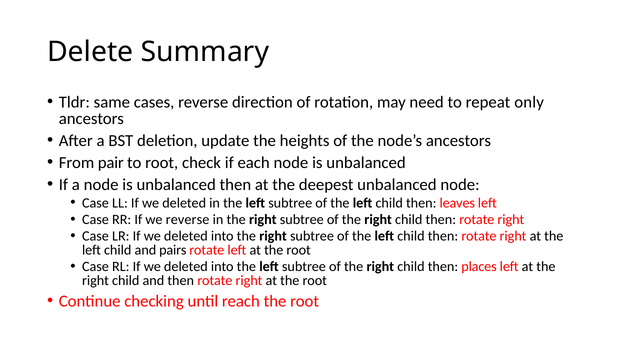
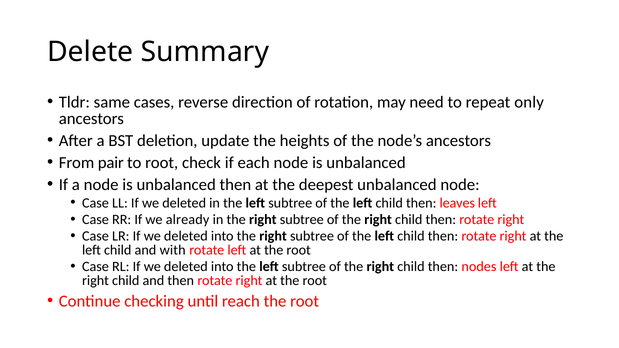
we reverse: reverse -> already (188, 220)
pairs: pairs -> with (173, 250)
places: places -> nodes (479, 267)
